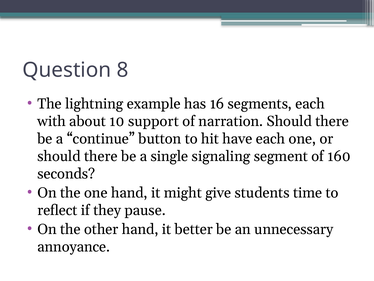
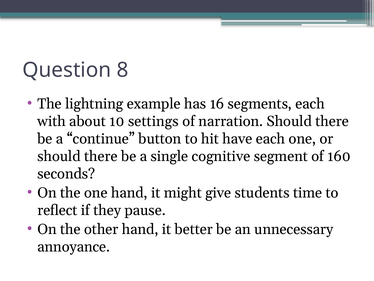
support: support -> settings (153, 121)
signaling: signaling -> cognitive (221, 156)
